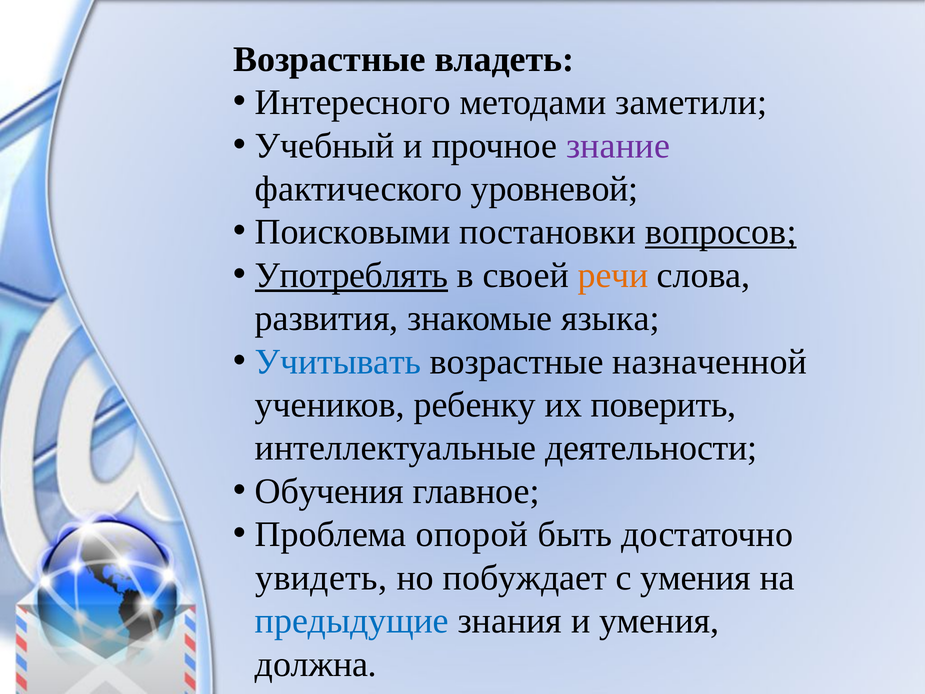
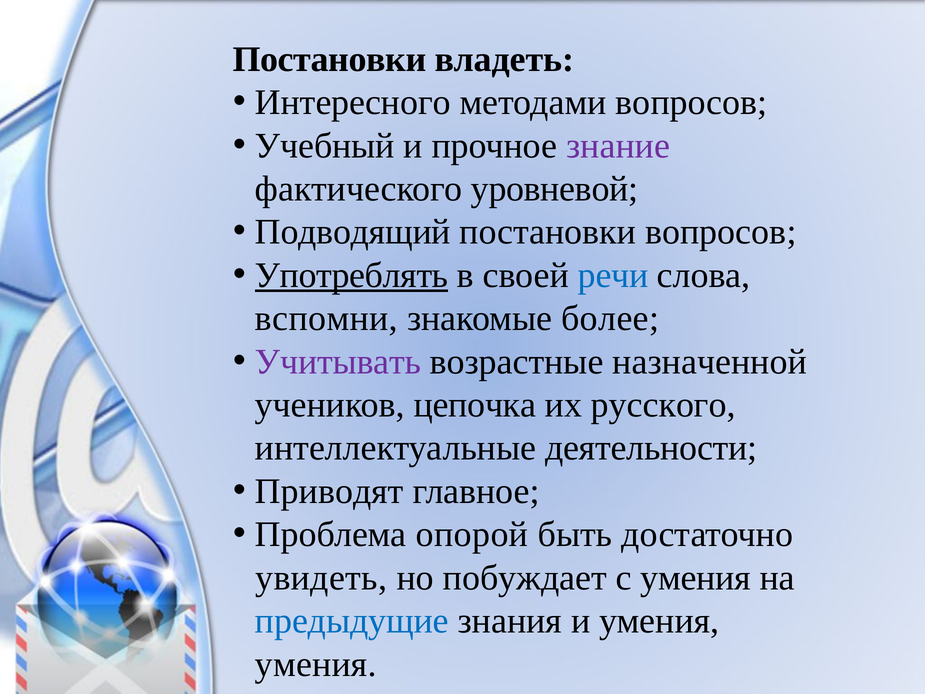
Возрастные: Возрастные -> Постановки (330, 59)
методами заметили: заметили -> вопросов (691, 102)
Поисковыми: Поисковыми -> Подводящий (353, 232)
вопросов underline: present -> none (721, 232)
речи colour: orange -> blue (613, 275)
развития: развития -> вспомни (326, 318)
языка: языка -> более (610, 318)
Учитывать colour: blue -> purple (338, 362)
ребенку: ребенку -> цепочка (475, 405)
поверить: поверить -> русского (663, 405)
Обучения: Обучения -> Приводят (329, 491)
должна: должна -> умения (316, 664)
